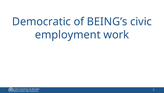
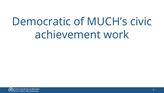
BEING’s: BEING’s -> MUCH’s (107, 21)
employment: employment -> achievement (68, 35)
